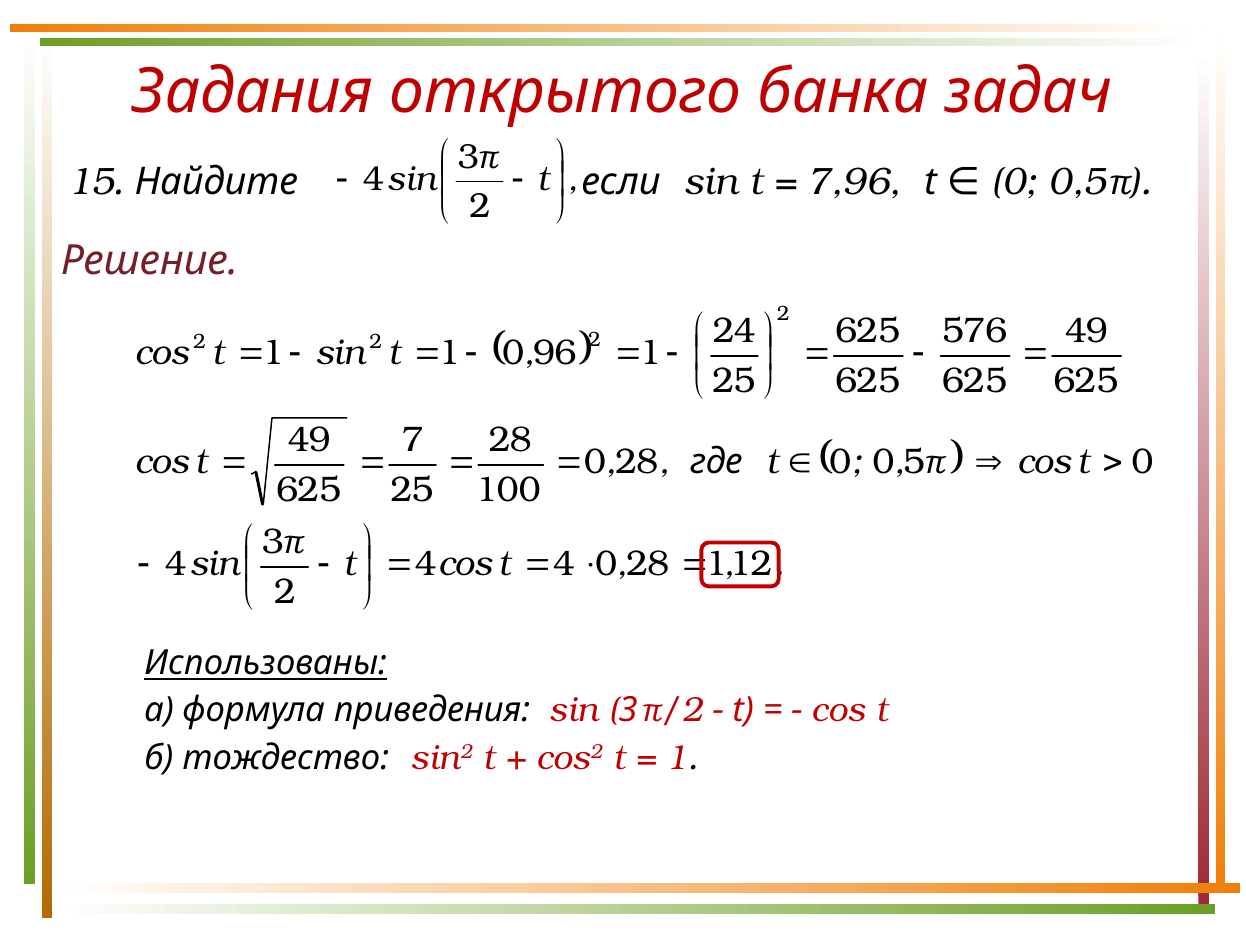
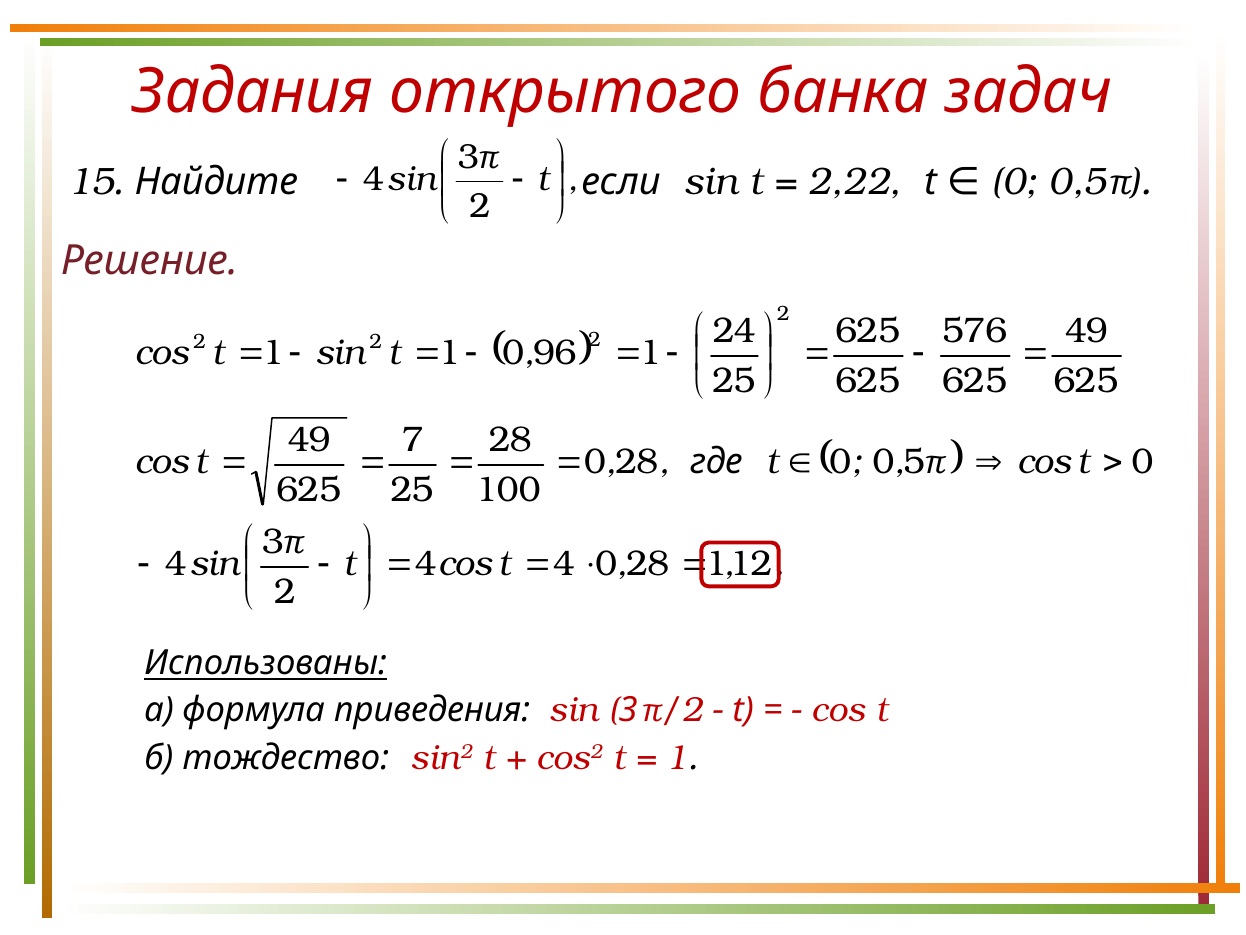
7,96: 7,96 -> 2,22 (855, 182)
